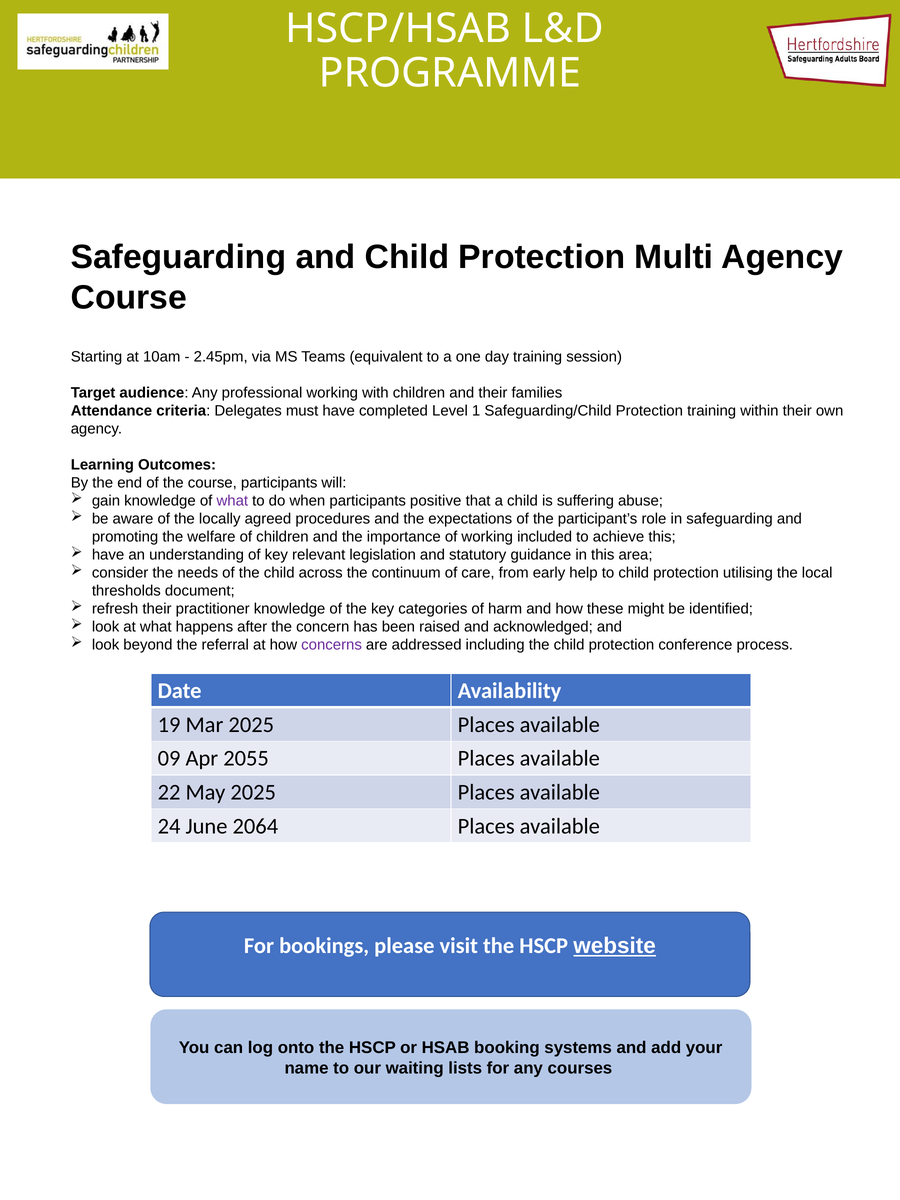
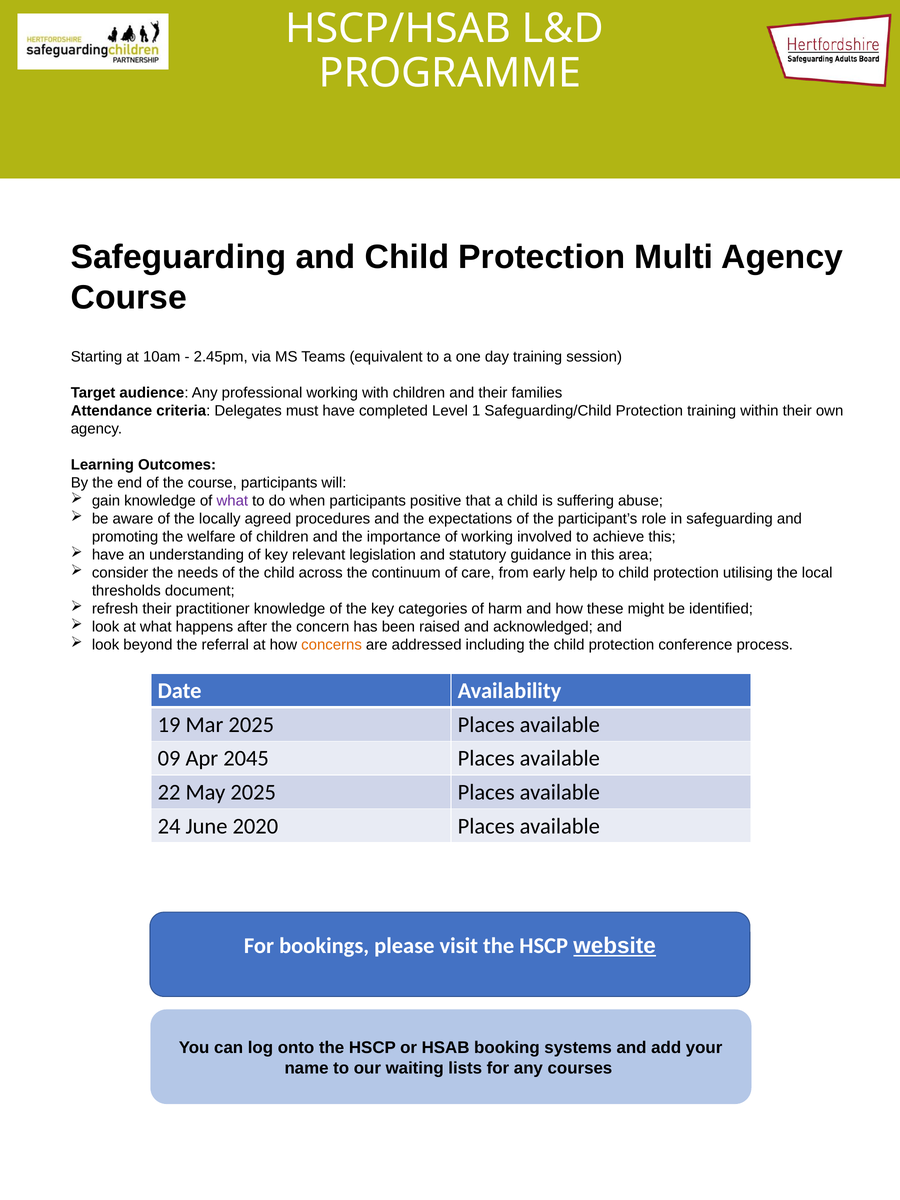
included: included -> involved (545, 537)
concerns colour: purple -> orange (332, 645)
2055: 2055 -> 2045 (246, 759)
2064: 2064 -> 2020 (255, 826)
